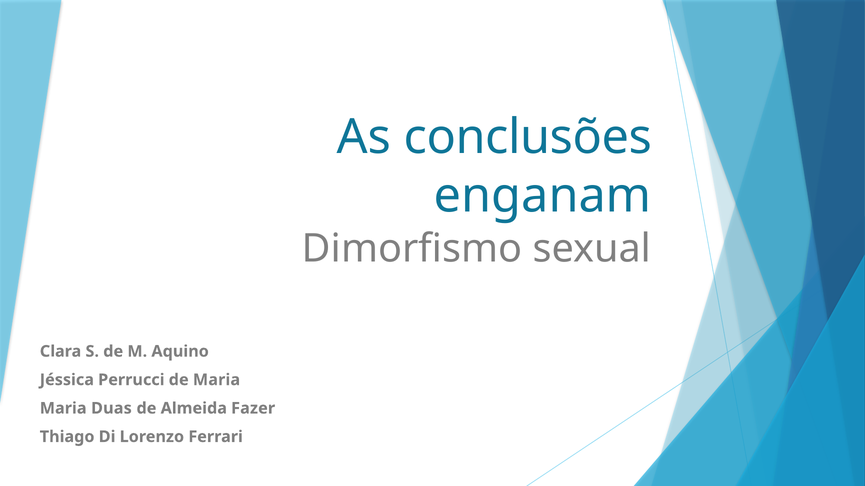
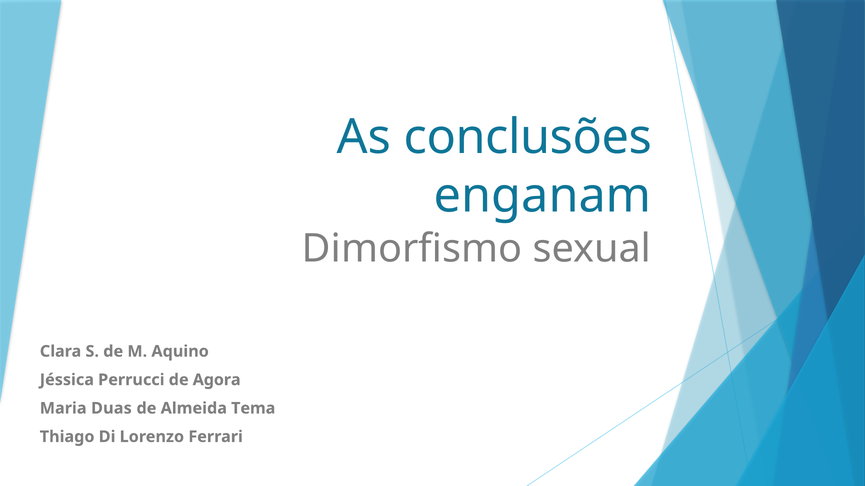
de Maria: Maria -> Agora (217, 380)
Fazer: Fazer -> Tema (253, 409)
